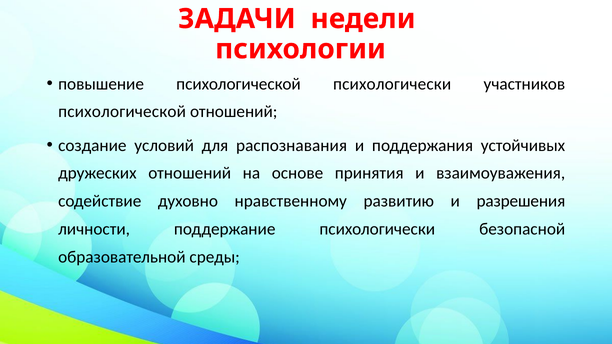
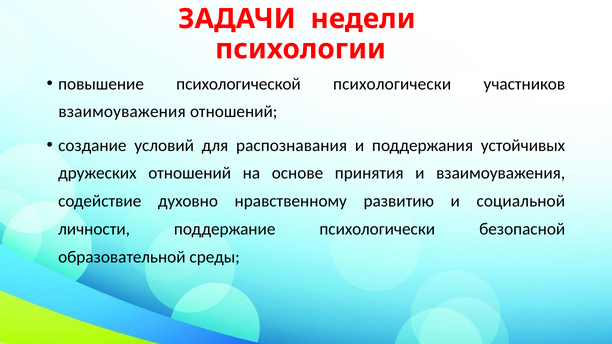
психологической: психологической -> взаимоуважения (122, 112)
разрешения: разрешения -> социальной (521, 201)
